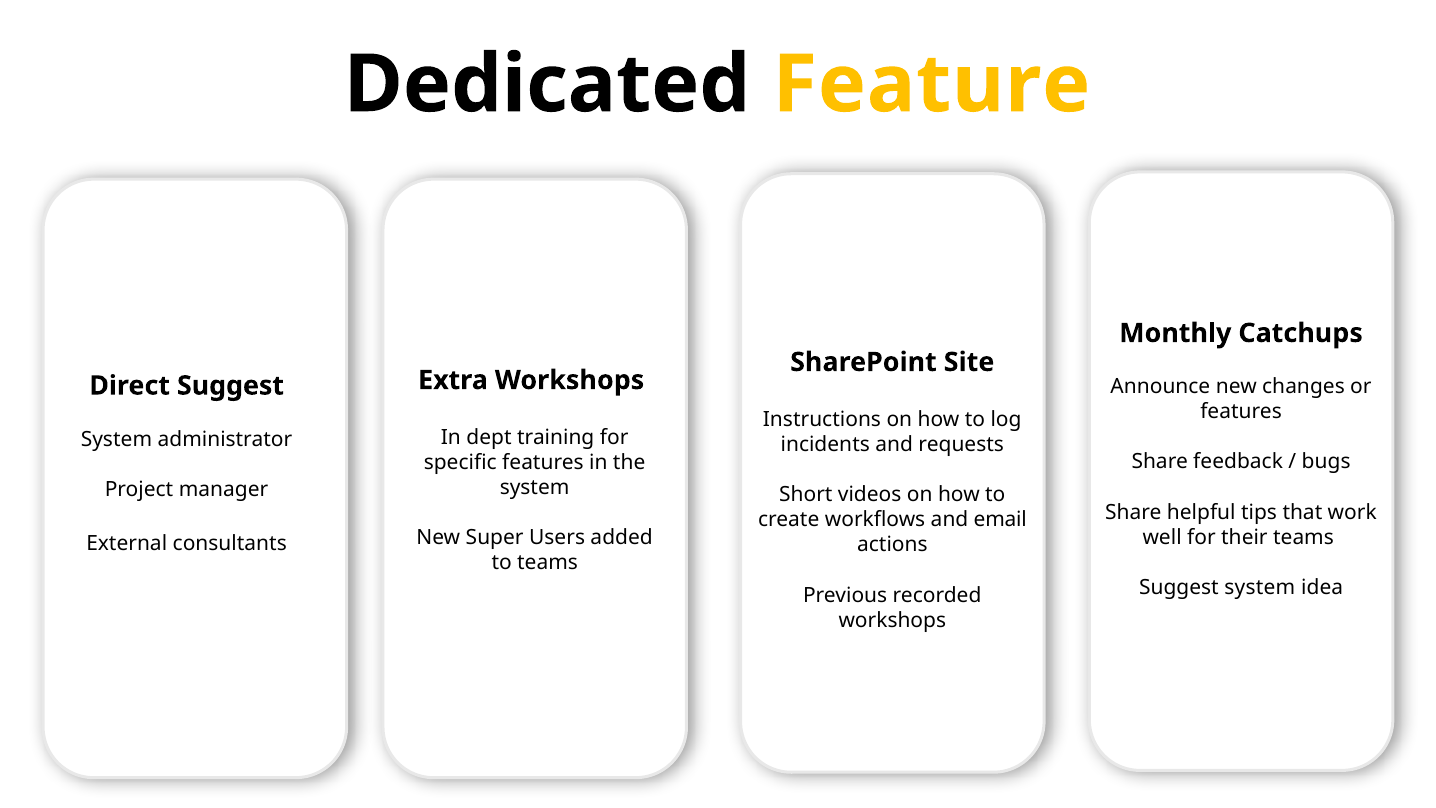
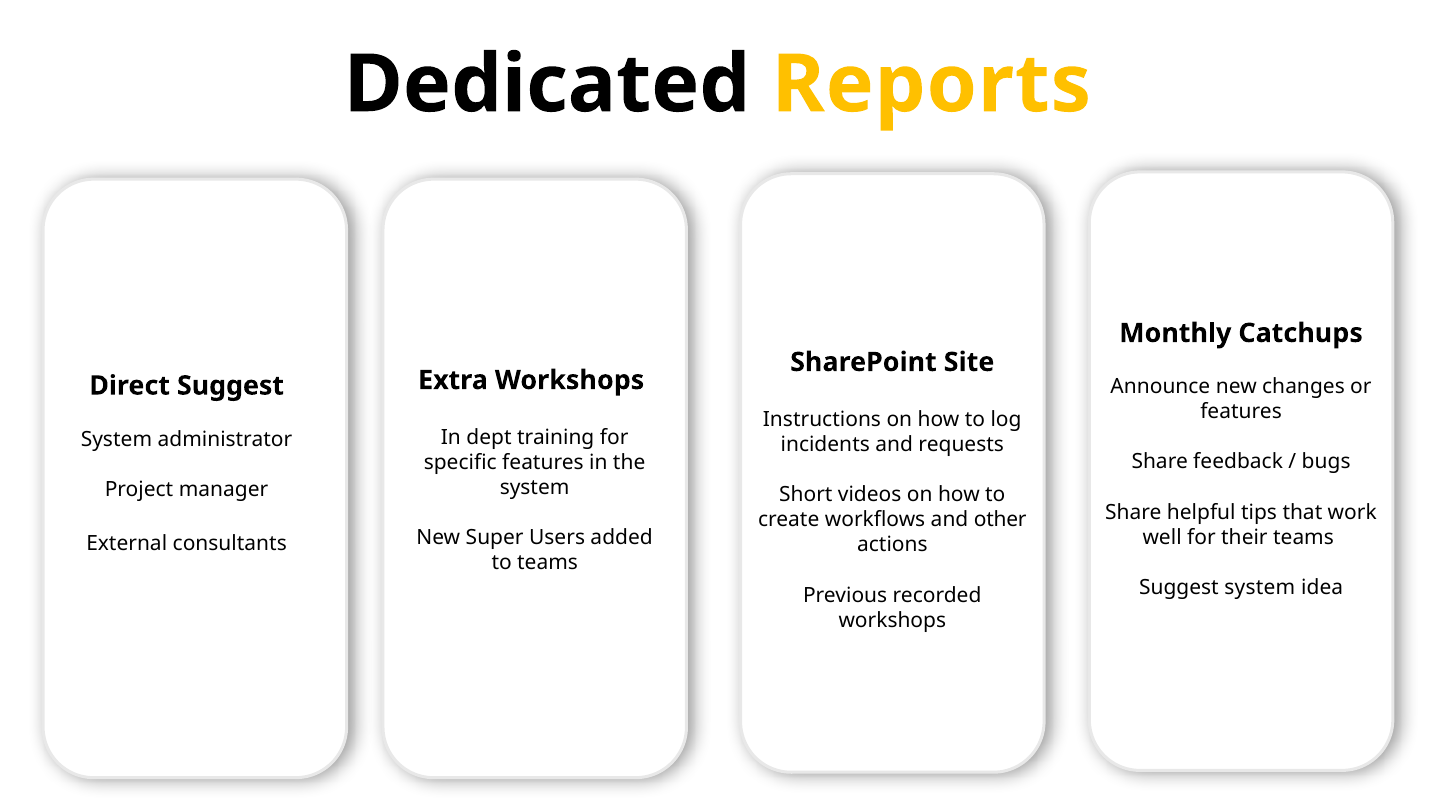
Feature: Feature -> Reports (932, 85)
email: email -> other (1000, 520)
